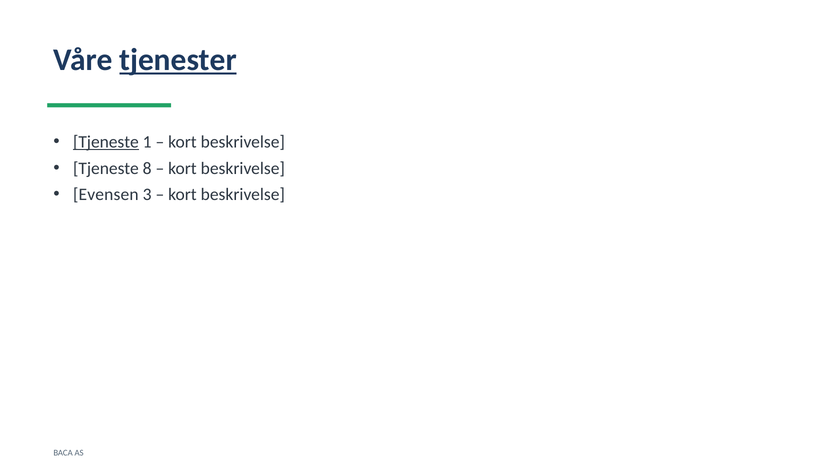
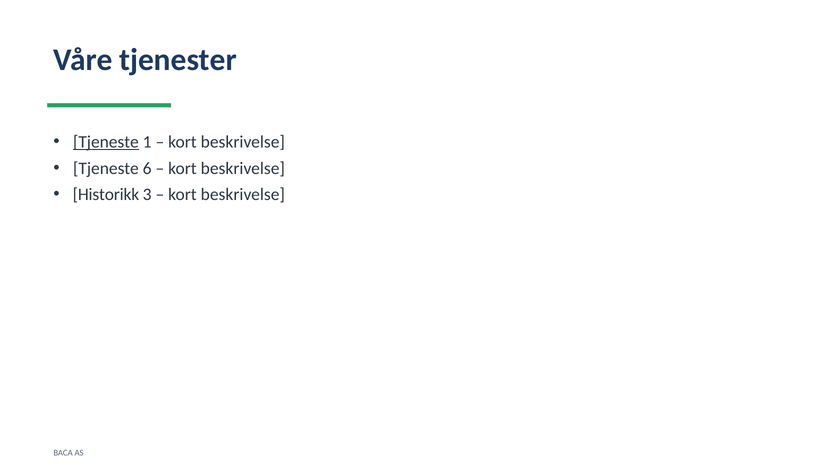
tjenester underline: present -> none (178, 60)
8: 8 -> 6 (147, 168)
Evensen: Evensen -> Historikk (106, 195)
